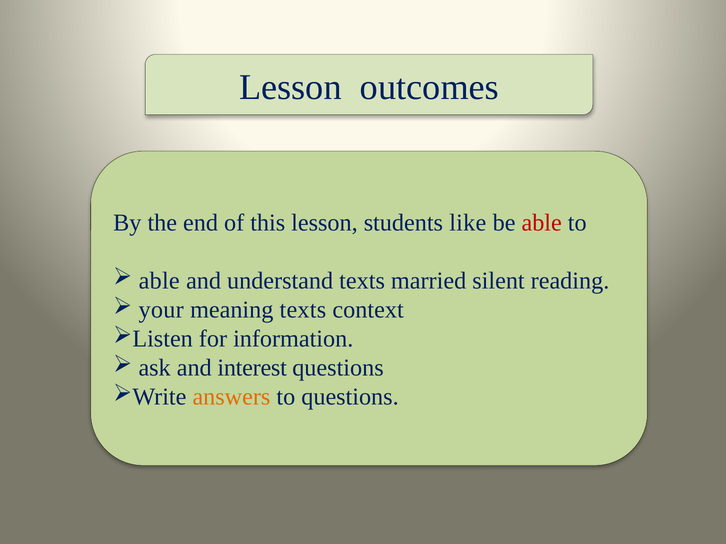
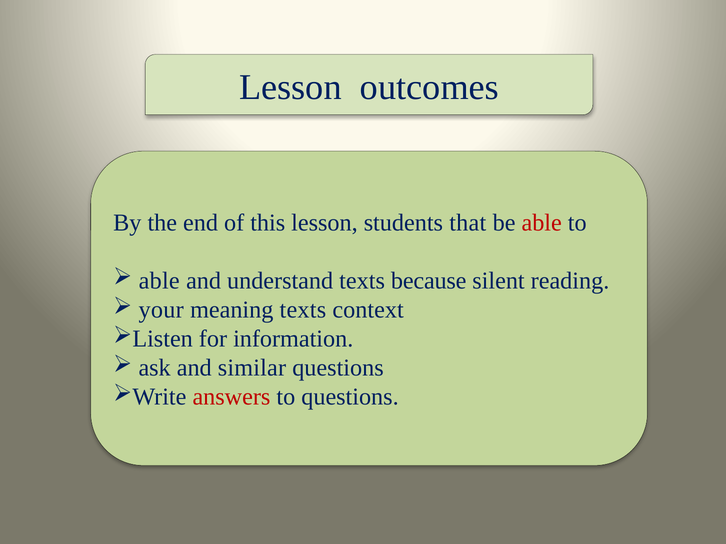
like: like -> that (468, 223)
married: married -> because (429, 281)
interest: interest -> similar (252, 368)
answers colour: orange -> red (231, 397)
